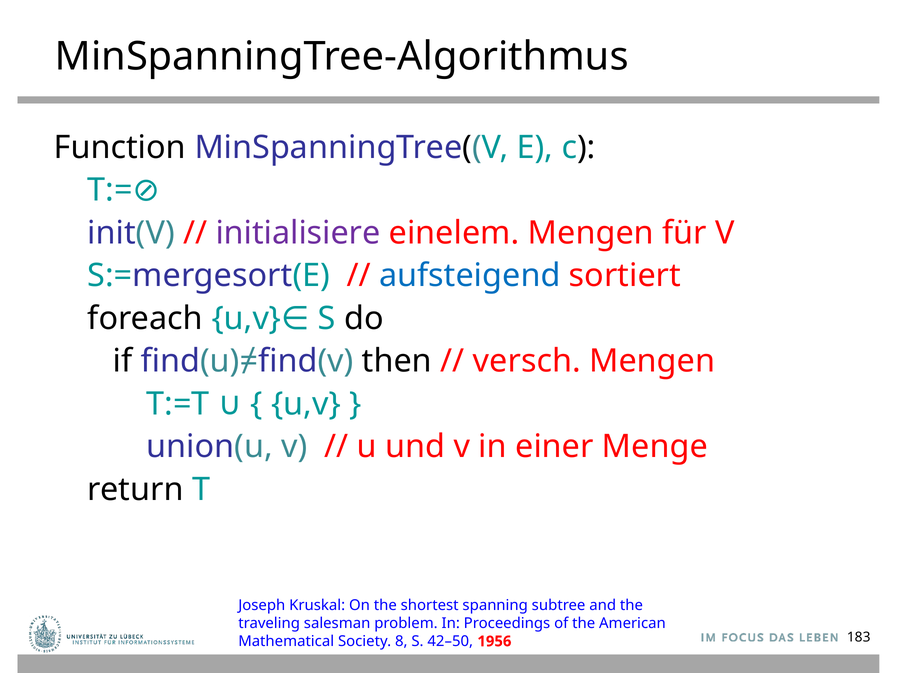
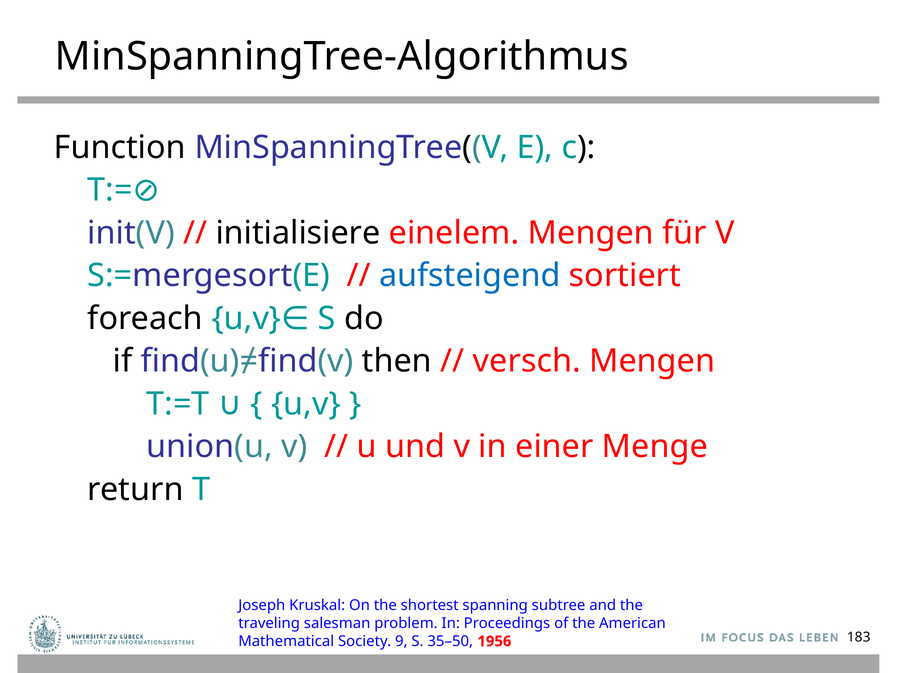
initialisiere colour: purple -> black (298, 233)
8: 8 -> 9 (401, 641)
42–50: 42–50 -> 35–50 (450, 641)
